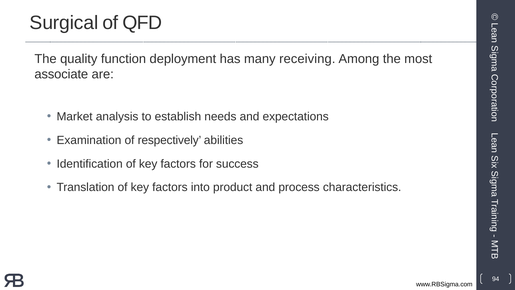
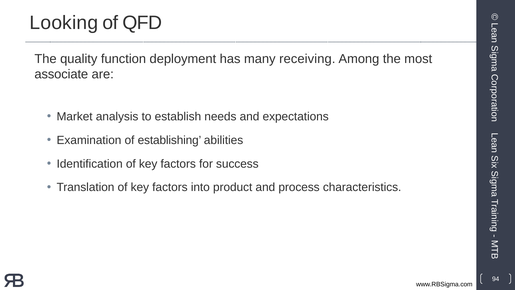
Surgical: Surgical -> Looking (64, 23)
respectively: respectively -> establishing (169, 140)
